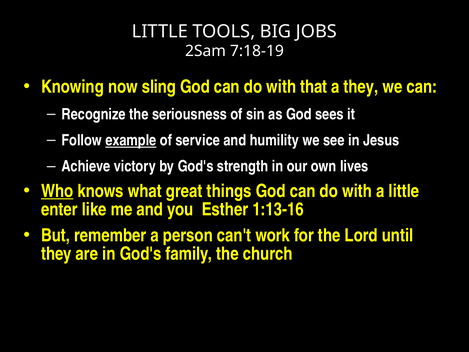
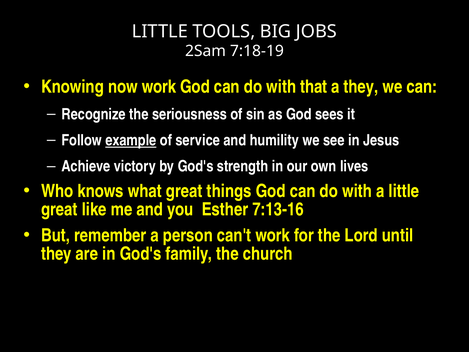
now sling: sling -> work (159, 87)
Who underline: present -> none (57, 191)
enter: enter -> great (59, 209)
1:13-16: 1:13-16 -> 7:13-16 (278, 209)
